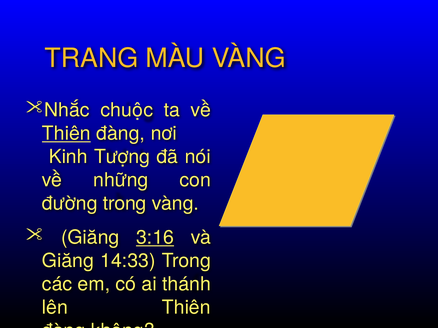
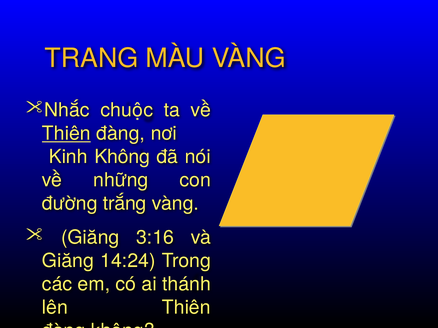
Kinh Tượng: Tượng -> Không (122, 157)
đường trong: trong -> trắng (125, 204)
3:16 underline: present -> none (155, 238)
14:33: 14:33 -> 14:24 (128, 261)
